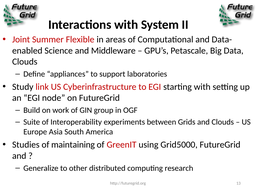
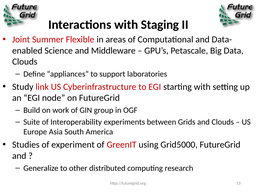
System: System -> Staging (160, 25)
maintaining: maintaining -> experiment (73, 145)
